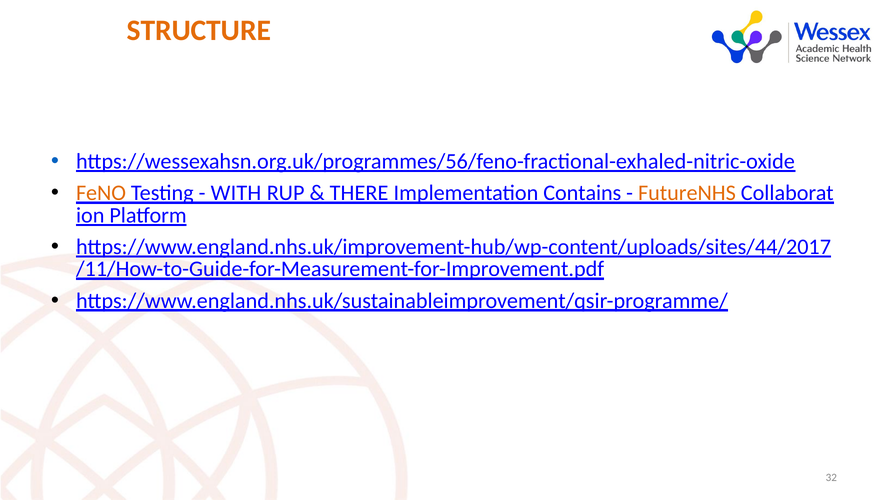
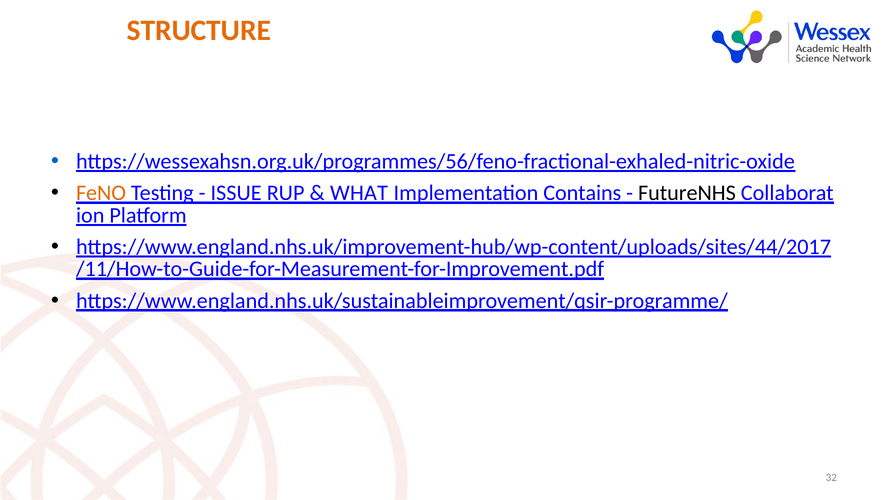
WITH: WITH -> ISSUE (236, 193)
THERE: THERE -> WHAT (359, 193)
FutureNHS colour: orange -> black (687, 193)
